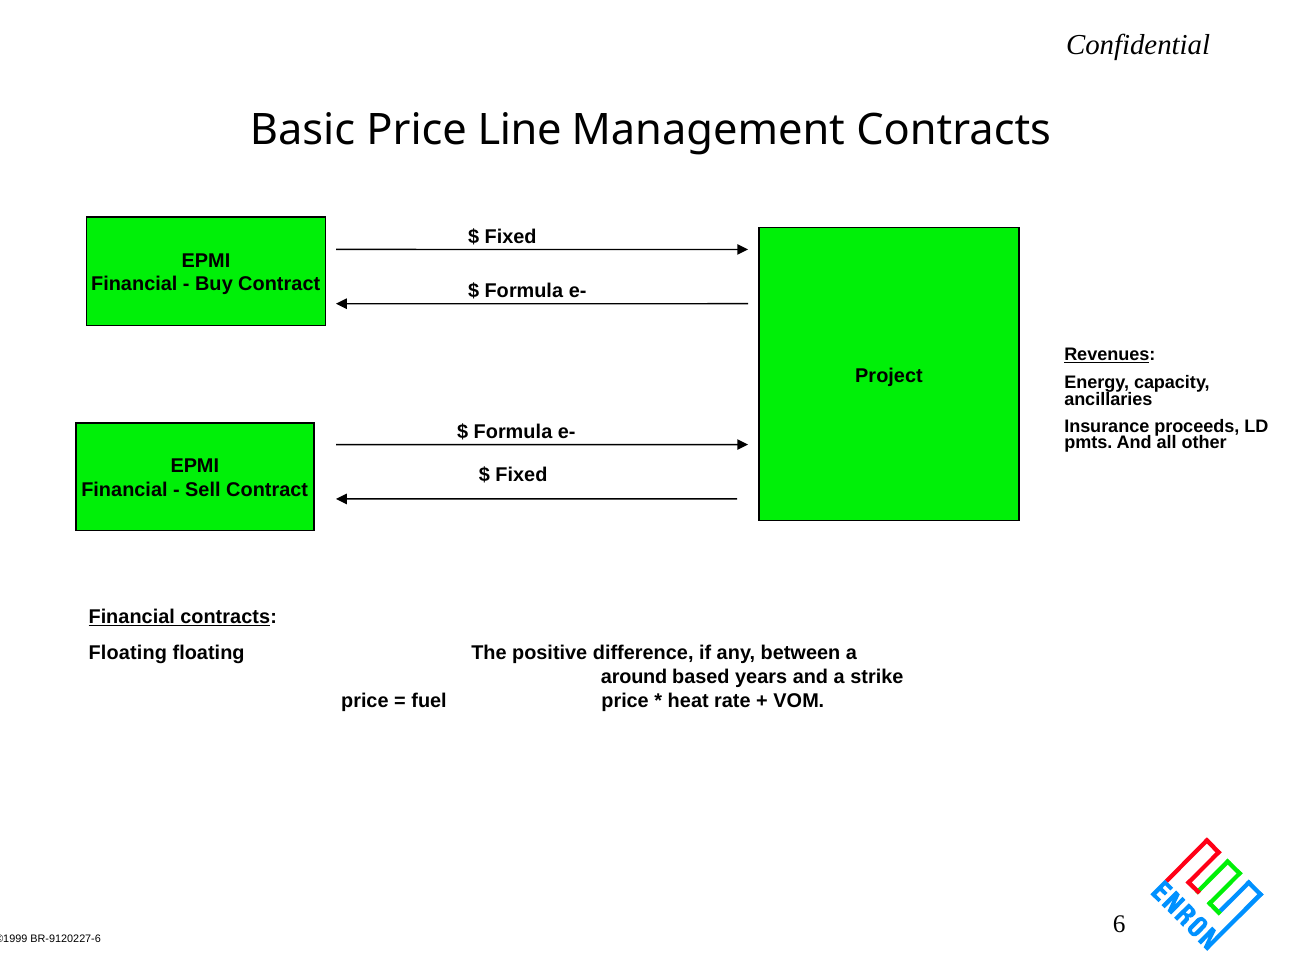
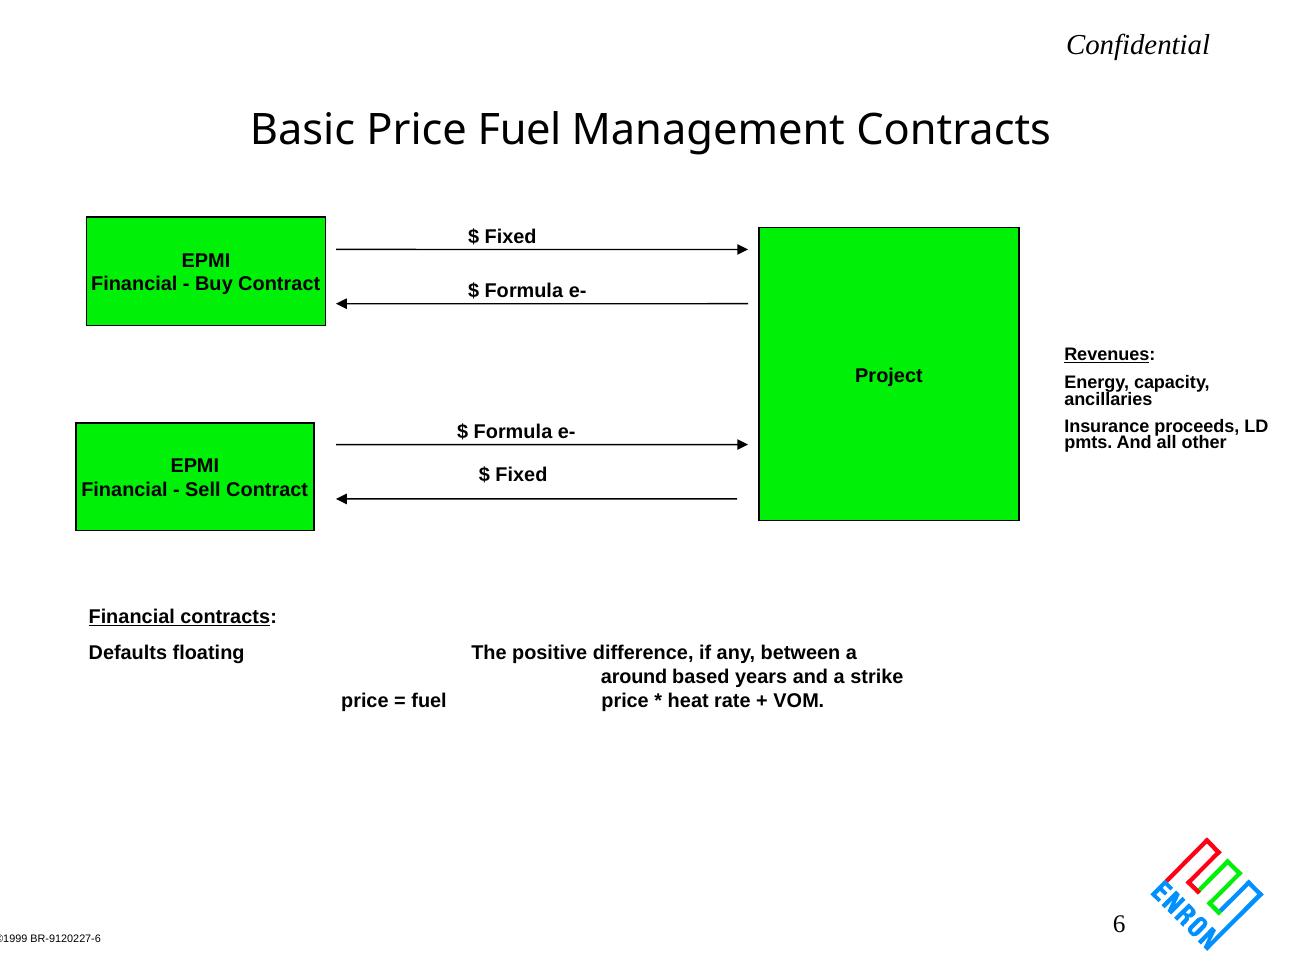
Price Line: Line -> Fuel (520, 130)
Floating: Floating -> Defaults (128, 653)
